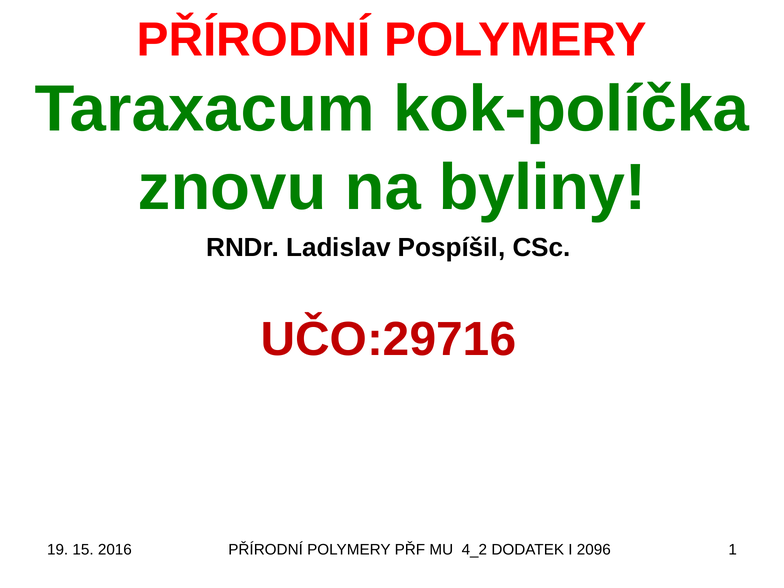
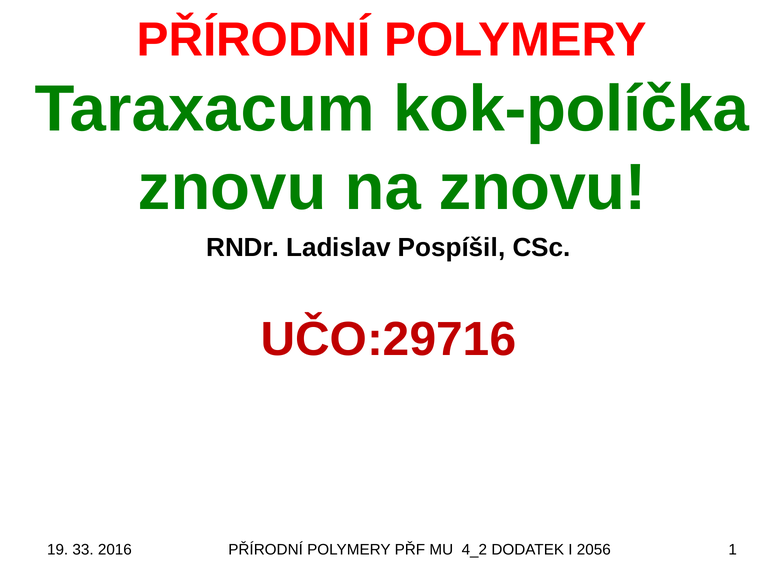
na byliny: byliny -> znovu (543, 187)
15: 15 -> 33 (83, 550)
2096: 2096 -> 2056 (594, 550)
